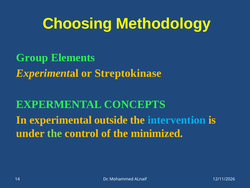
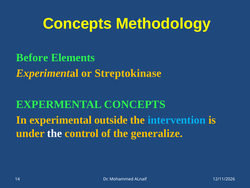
Choosing: Choosing -> Concepts (77, 24)
Group: Group -> Before (32, 58)
the colour: light green -> white (55, 133)
minimized: minimized -> generalize (157, 133)
